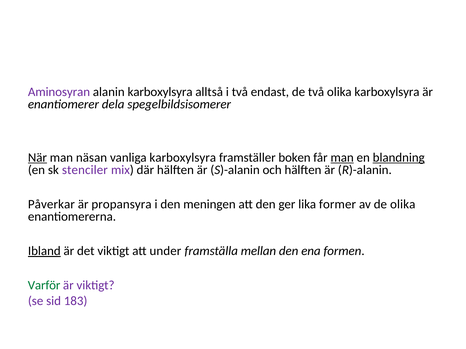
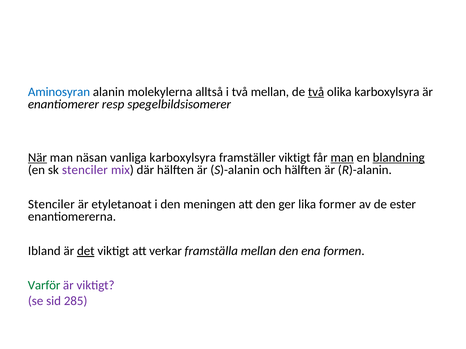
Aminosyran colour: purple -> blue (59, 92)
alanin karboxylsyra: karboxylsyra -> molekylerna (160, 92)
två endast: endast -> mellan (270, 92)
två underline: none -> present (316, 92)
dela: dela -> resp (113, 104)
framställer boken: boken -> viktigt (295, 158)
Påverkar: Påverkar -> Stenciler (51, 204)
propansyra: propansyra -> etyletanoat (122, 204)
de olika: olika -> ester (403, 204)
Ibland underline: present -> none (44, 251)
det underline: none -> present (86, 251)
under: under -> verkar (166, 251)
183: 183 -> 285 (76, 301)
